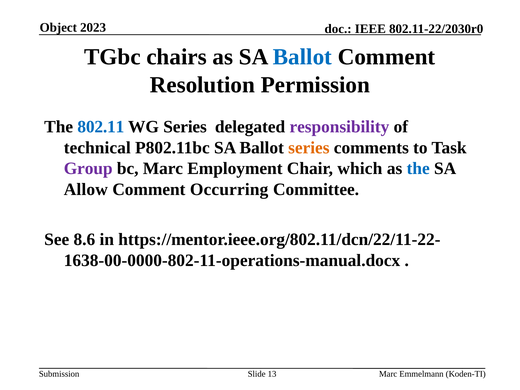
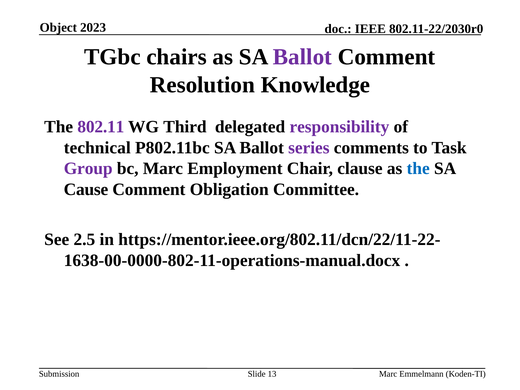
Ballot colour: blue -> purple (302, 57)
Permission: Permission -> Knowledge (315, 85)
802.11 colour: blue -> purple (101, 127)
WG Series: Series -> Third (185, 127)
series colour: orange -> purple (309, 148)
which: which -> clause (360, 168)
Allow: Allow -> Cause (86, 189)
Occurring: Occurring -> Obligation (229, 189)
8.6: 8.6 -> 2.5 (84, 240)
